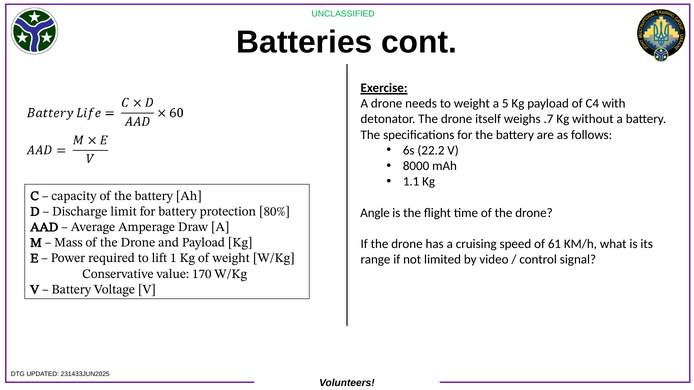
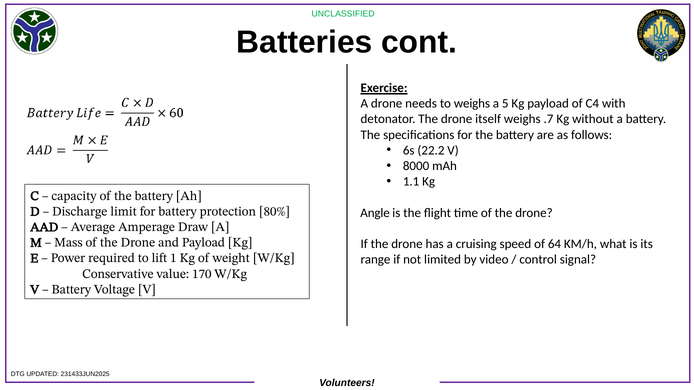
to weight: weight -> weighs (472, 104)
61: 61 -> 64 (554, 244)
